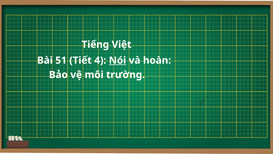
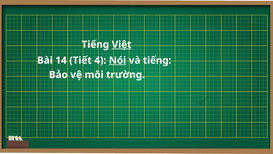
Việt underline: none -> present (122, 44)
51: 51 -> 14 (61, 60)
và hoàn: hoàn -> tiếng (157, 60)
